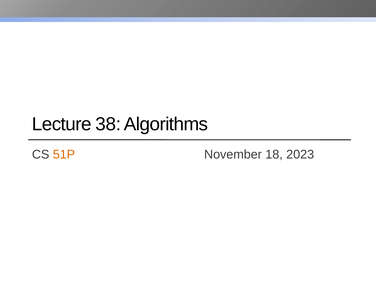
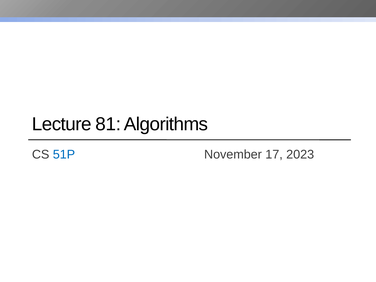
38: 38 -> 81 (108, 124)
51P colour: orange -> blue (64, 154)
18: 18 -> 17 (274, 154)
